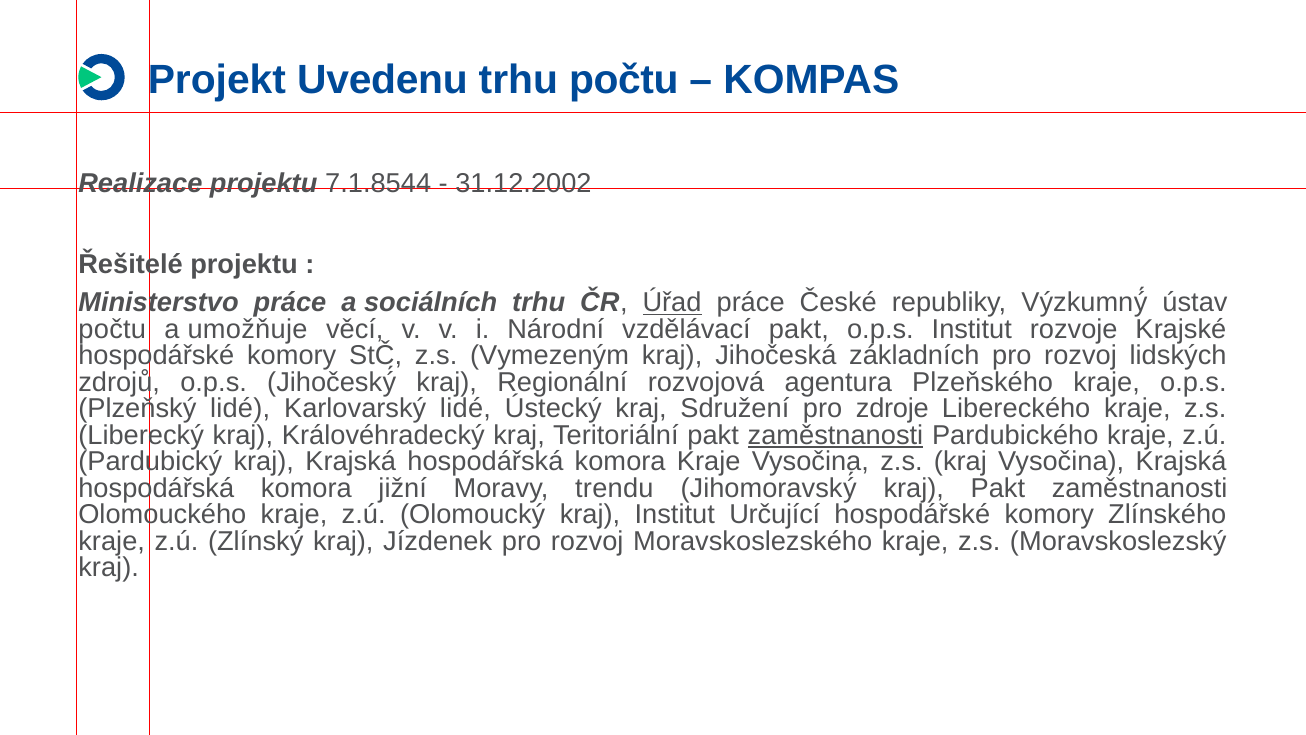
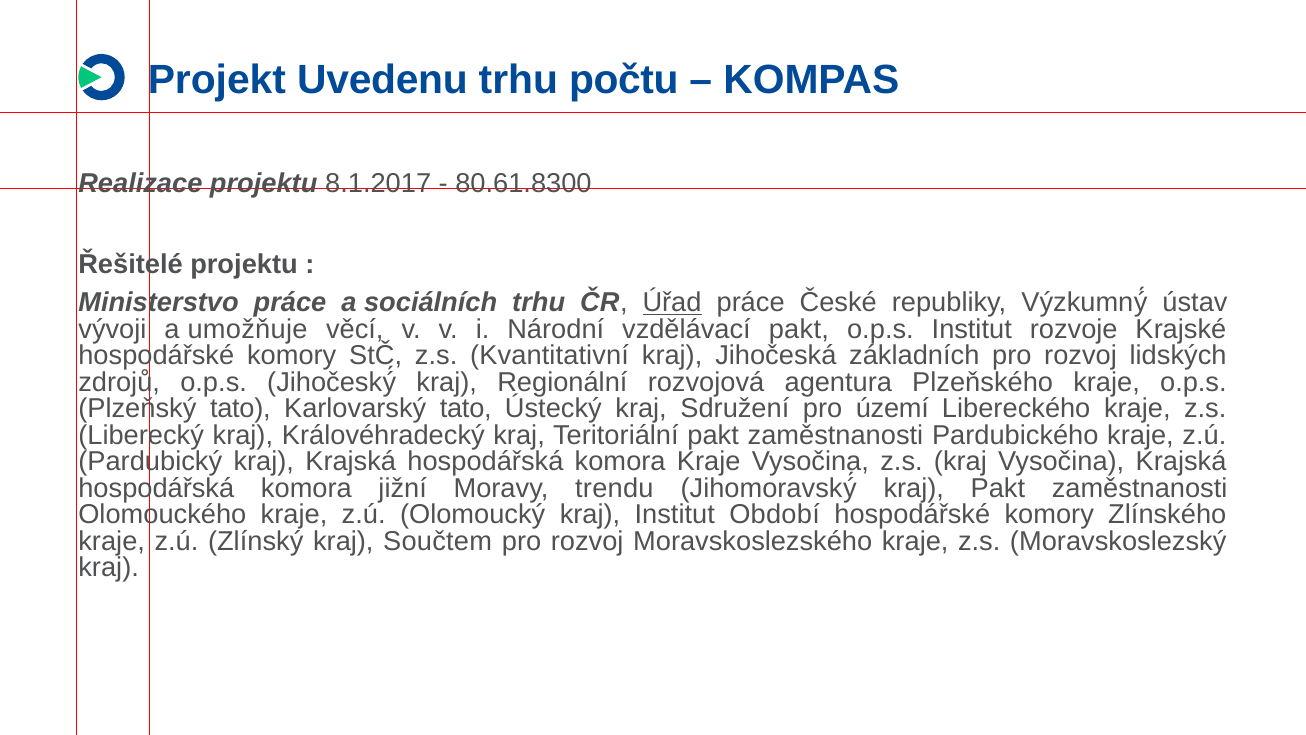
7.1.8544: 7.1.8544 -> 8.1.2017 (378, 184)
31.12.2002: 31.12.2002 -> 80.61.8300 (523, 184)
počtu: počtu -> vývoji (112, 329)
Vymezeným: Vymezeným -> Kvantitativní (550, 356)
Plzeňský lidé: lidé -> tato (240, 408)
Karlovarský lidé: lidé -> tato (466, 408)
zdroje: zdroje -> území (892, 408)
zaměstnanosti underline: present -> none (835, 435)
Určující: Určující -> Období (775, 514)
Jízdenek: Jízdenek -> Součtem (438, 541)
